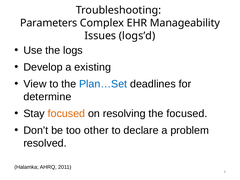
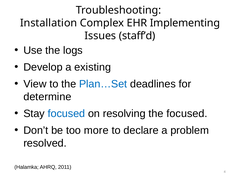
Parameters: Parameters -> Installation (49, 23)
Manageability: Manageability -> Implementing (185, 23)
logs’d: logs’d -> staff’d (137, 36)
focused colour: orange -> blue (66, 114)
other: other -> more (96, 130)
